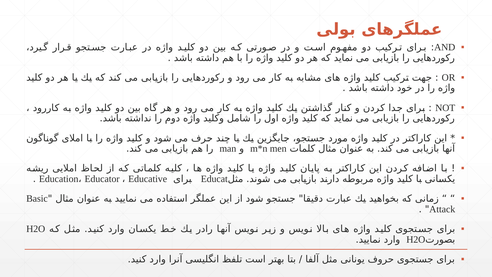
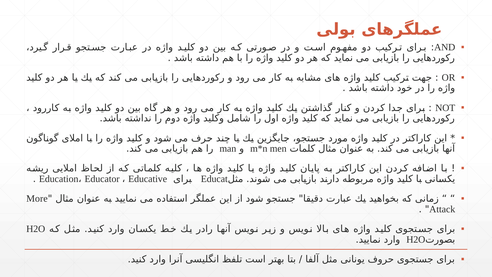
Basic: Basic -> More (37, 199)
